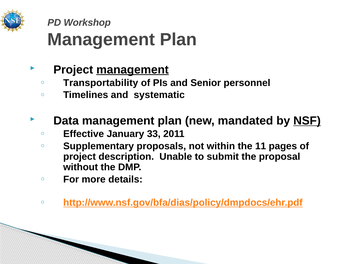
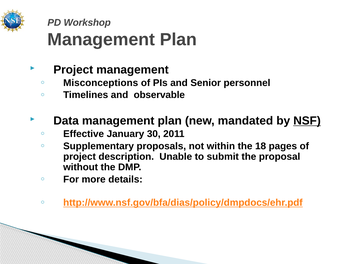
management underline: present -> none (133, 70)
Transportability: Transportability -> Misconceptions (101, 83)
systematic: systematic -> observable (159, 95)
33: 33 -> 30 (154, 134)
11: 11 -> 18 (261, 146)
